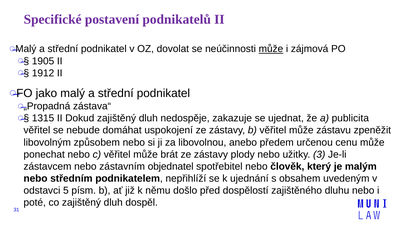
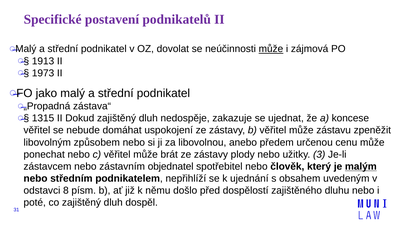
1905: 1905 -> 1913 (43, 61)
1912: 1912 -> 1973 (43, 73)
publicita: publicita -> koncese (350, 118)
malým underline: none -> present (361, 166)
5: 5 -> 8 (66, 190)
